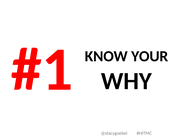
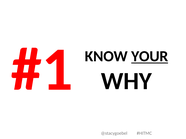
YOUR underline: none -> present (150, 57)
